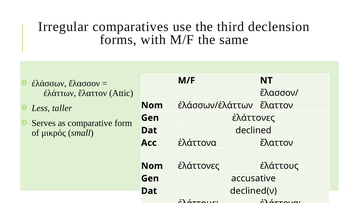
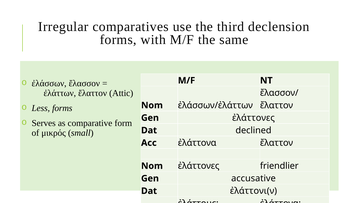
Less taller: taller -> forms (62, 108)
ἐλάττονες ἐλάττους: ἐλάττους -> friendlier (279, 166)
declined(ν: declined(ν -> ἐλάττονι(ν (253, 191)
